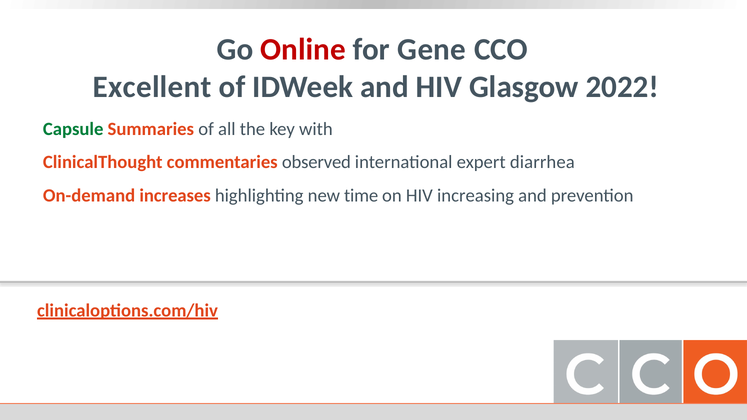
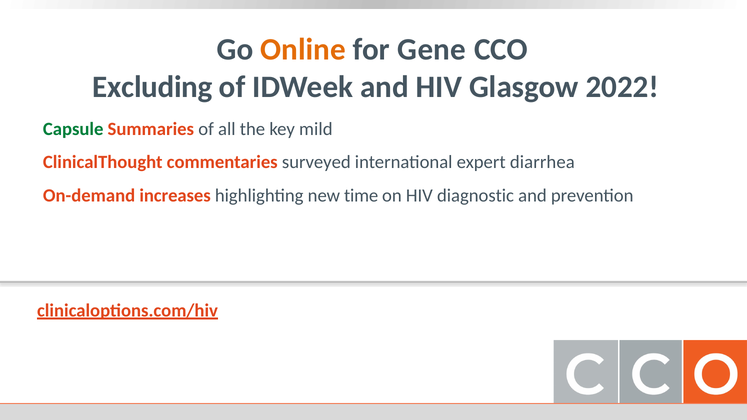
Online colour: red -> orange (303, 49)
Excellent: Excellent -> Excluding (153, 87)
with: with -> mild (316, 129)
observed: observed -> surveyed (316, 162)
increasing: increasing -> diagnostic (476, 196)
